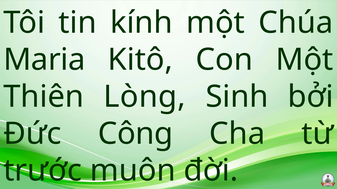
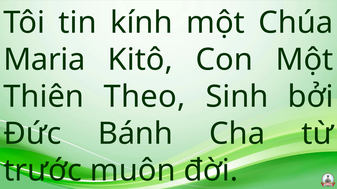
Lòng: Lòng -> Theo (145, 97)
Công: Công -> Bánh (135, 134)
